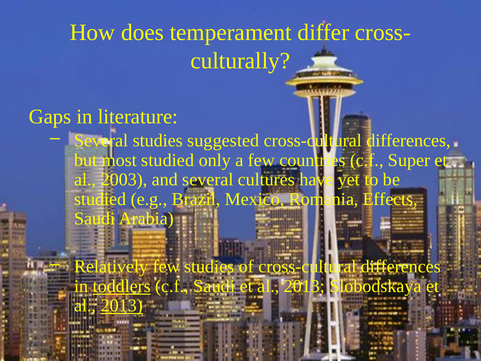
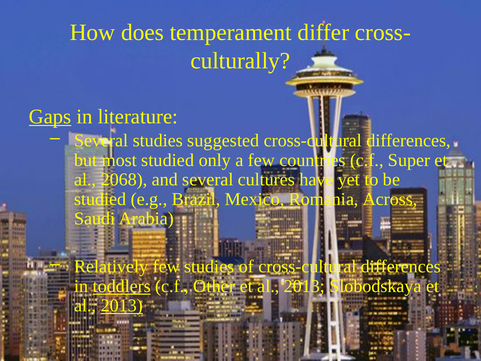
Gaps underline: none -> present (50, 116)
2003: 2003 -> 2068 (124, 179)
Effects: Effects -> Across (390, 199)
c.f Saudi: Saudi -> Other (214, 286)
